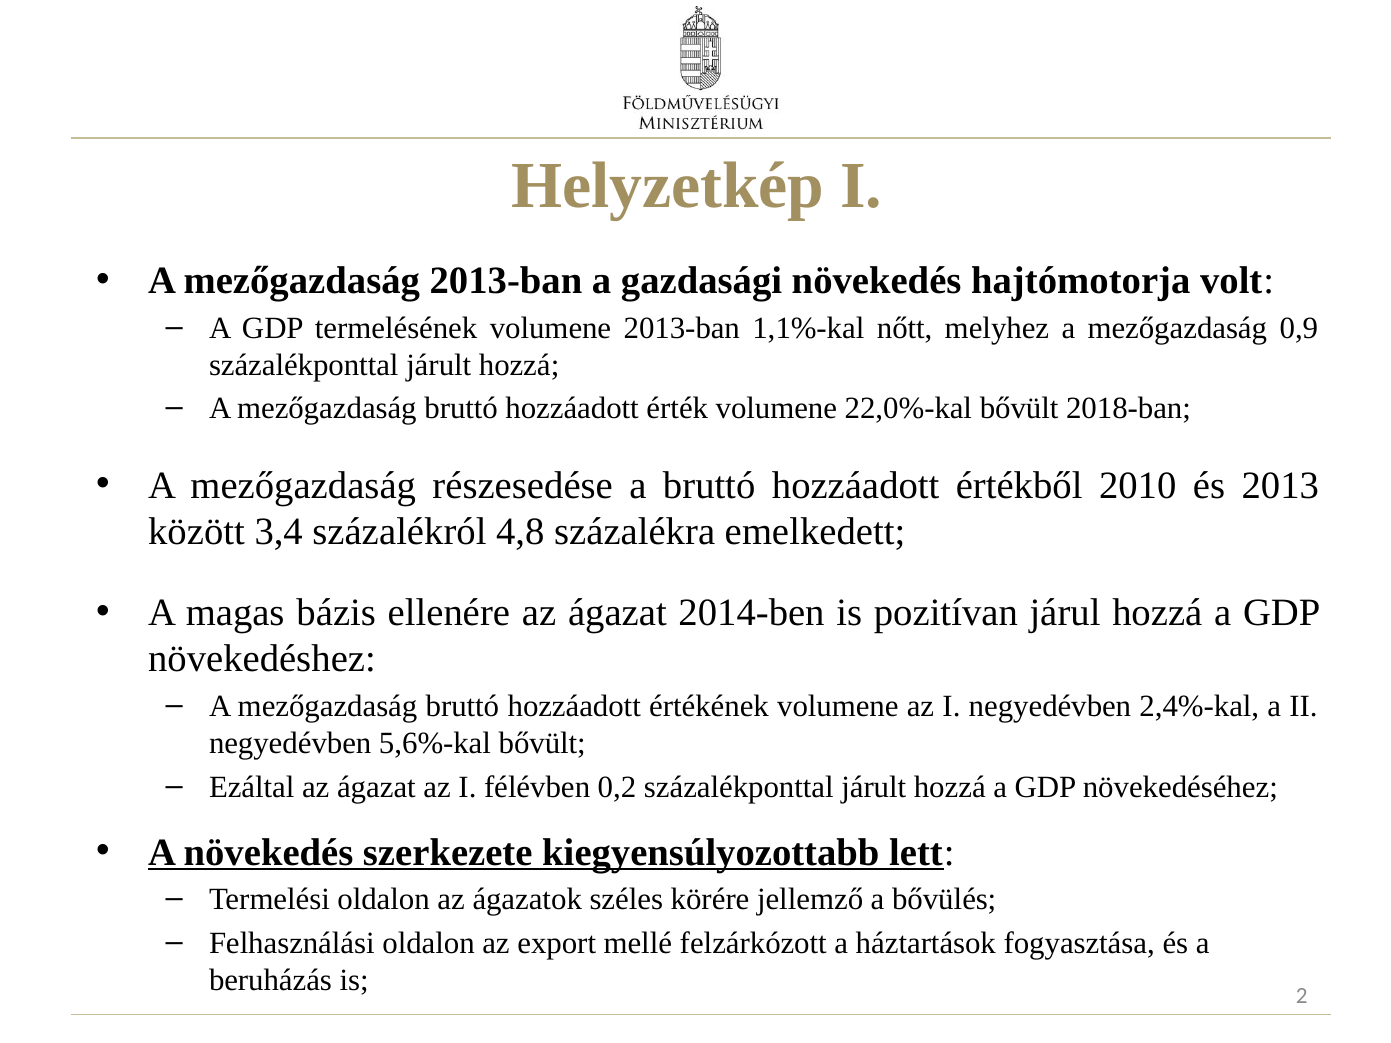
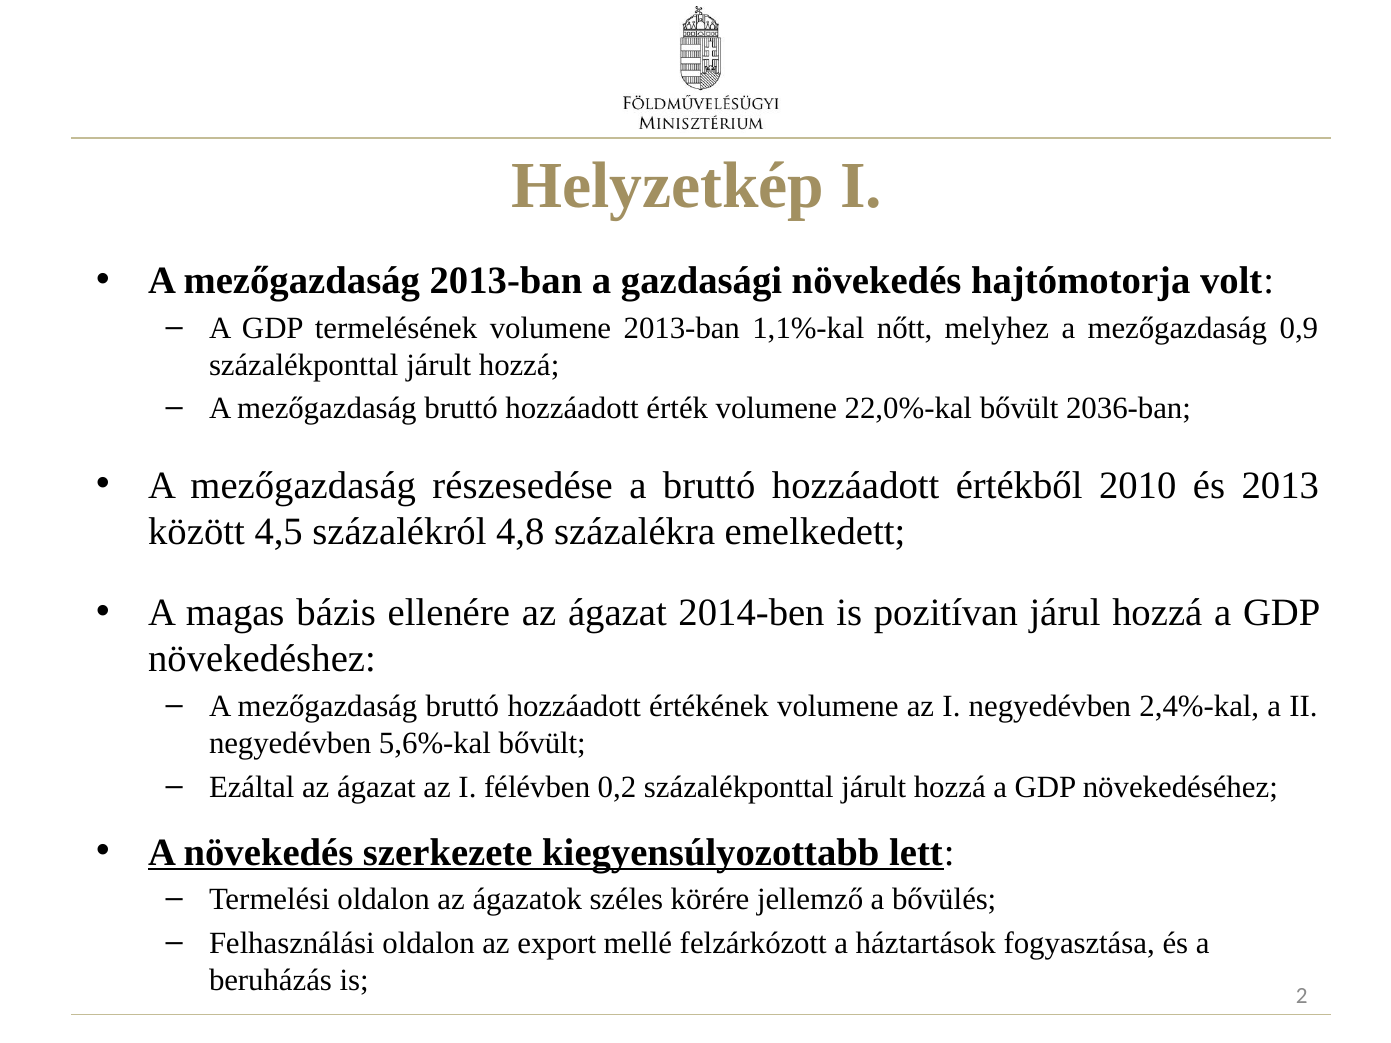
2018-ban: 2018-ban -> 2036-ban (1128, 408)
3,4: 3,4 -> 4,5 (279, 532)
